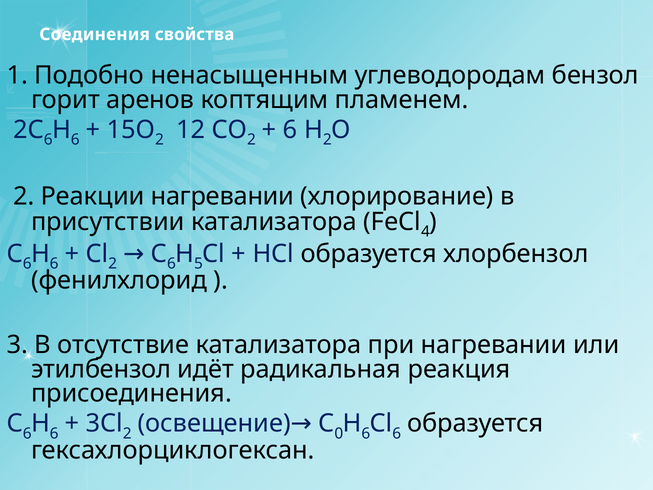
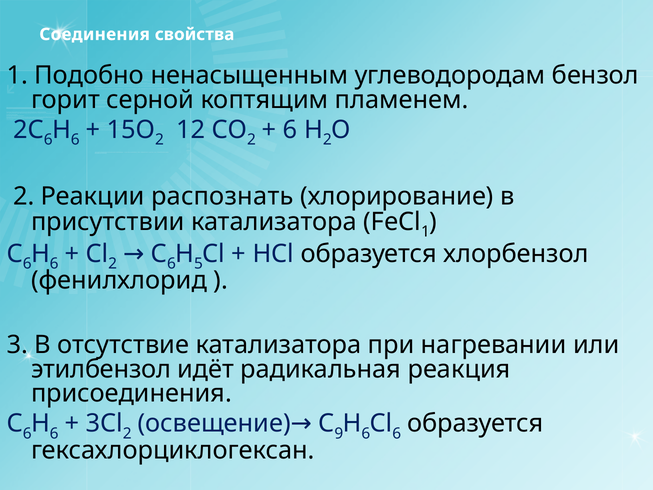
аренов: аренов -> серной (150, 100)
Реакции нагревании: нагревании -> распознать (222, 196)
4: 4 -> 1 (425, 232)
0: 0 -> 9 (339, 433)
